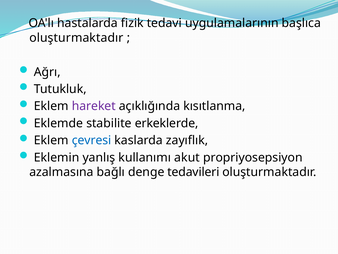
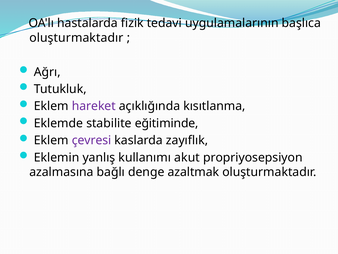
erkeklerde: erkeklerde -> eğitiminde (167, 123)
çevresi colour: blue -> purple (92, 140)
tedavileri: tedavileri -> azaltmak (193, 172)
